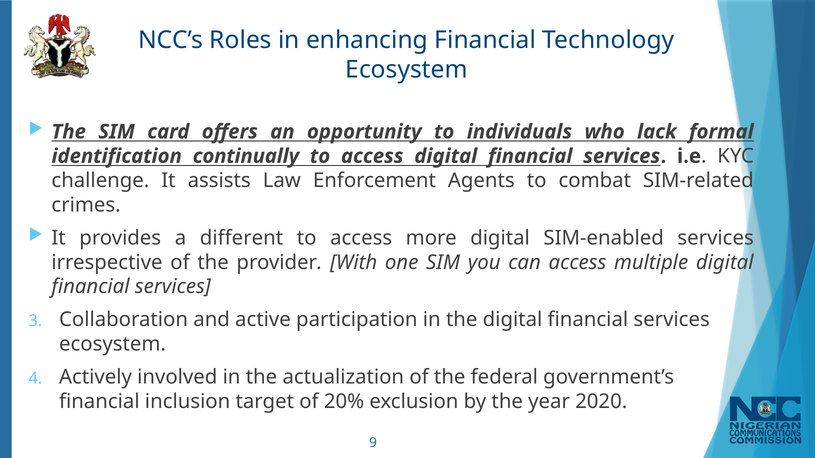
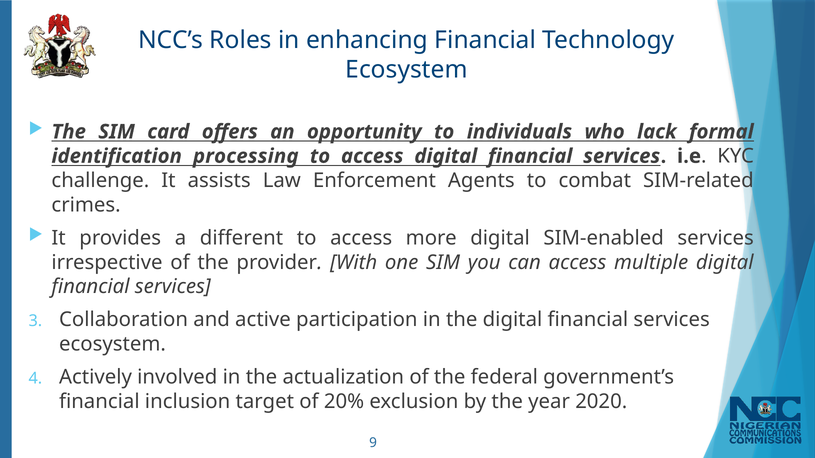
continually: continually -> processing (246, 156)
